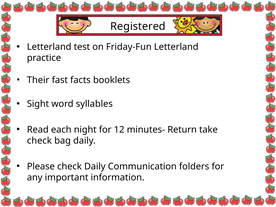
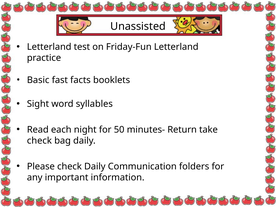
Registered: Registered -> Unassisted (138, 26)
Their: Their -> Basic (38, 80)
12: 12 -> 50 (119, 130)
